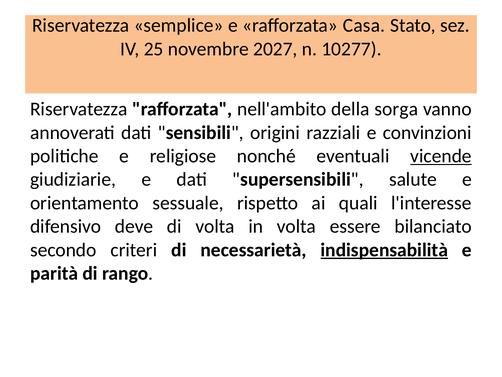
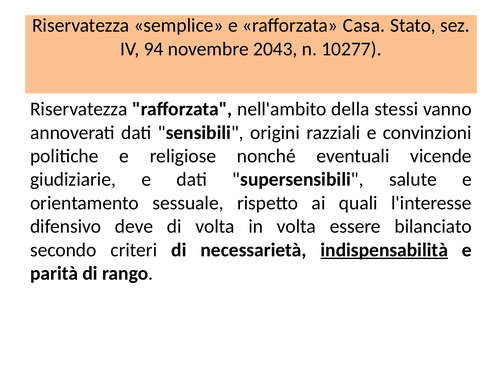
25: 25 -> 94 (154, 49)
2027: 2027 -> 2043 (275, 49)
sorga: sorga -> stessi (396, 109)
vicende underline: present -> none (441, 156)
